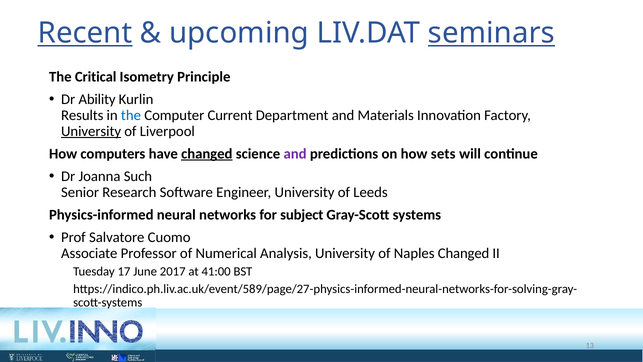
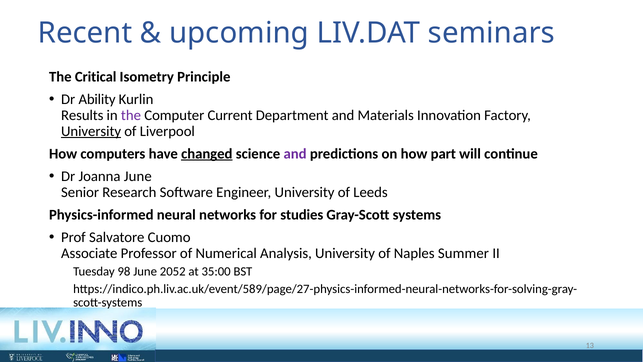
Recent underline: present -> none (85, 33)
seminars underline: present -> none (491, 33)
the colour: blue -> purple (131, 115)
sets: sets -> part (443, 154)
Joanna Such: Such -> June (138, 176)
subject: subject -> studies (302, 215)
Naples Changed: Changed -> Summer (463, 253)
17: 17 -> 98 (124, 271)
2017: 2017 -> 2052 (173, 271)
41:00: 41:00 -> 35:00 (216, 271)
